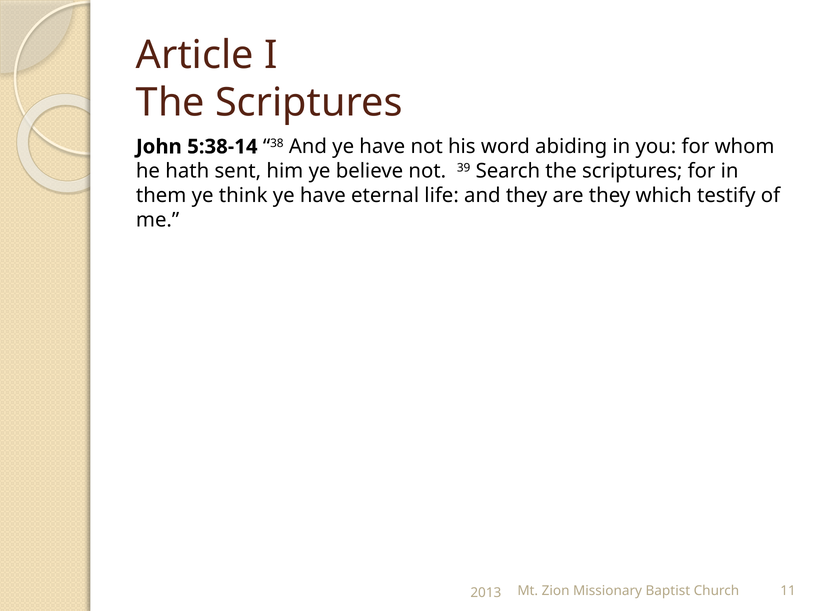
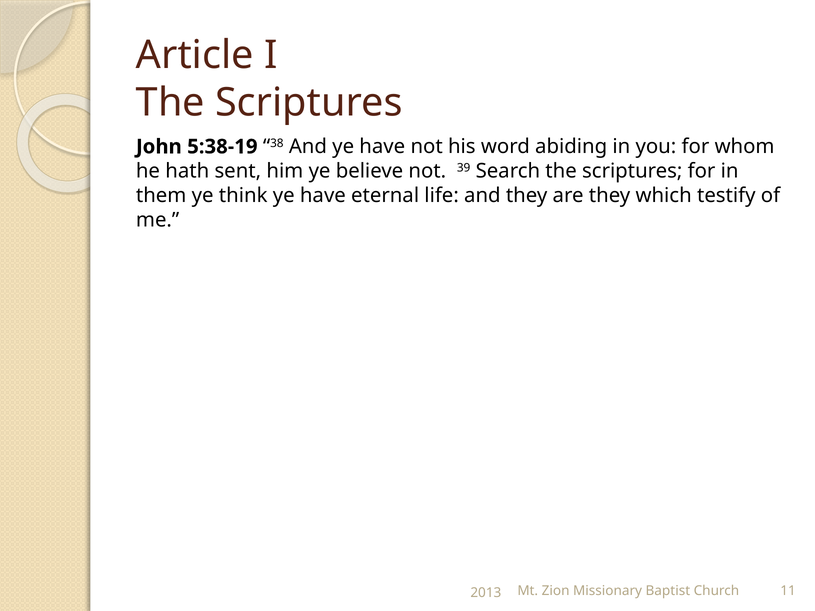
5:38-14: 5:38-14 -> 5:38-19 (222, 147)
